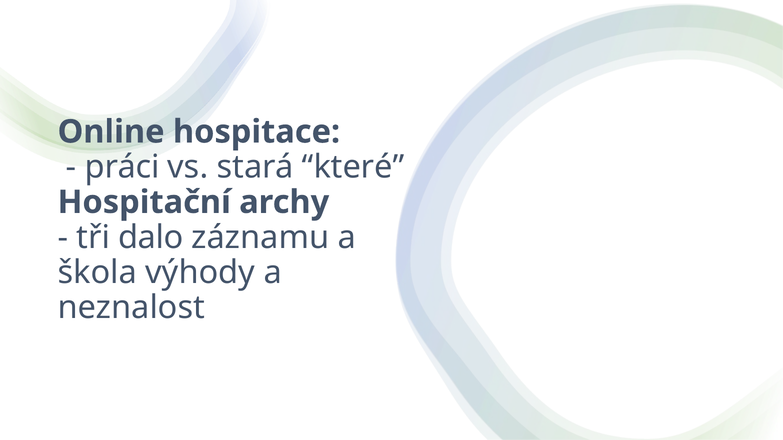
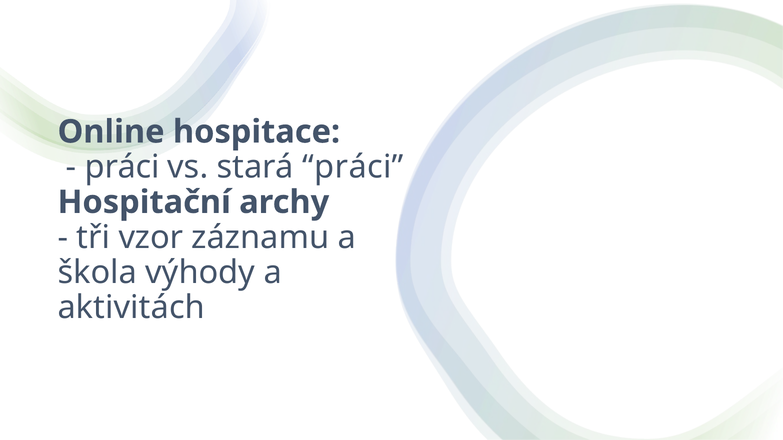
stará které: které -> práci (353, 167)
dalo: dalo -> vzor (151, 238)
neznalost: neznalost -> aktivitách (131, 308)
